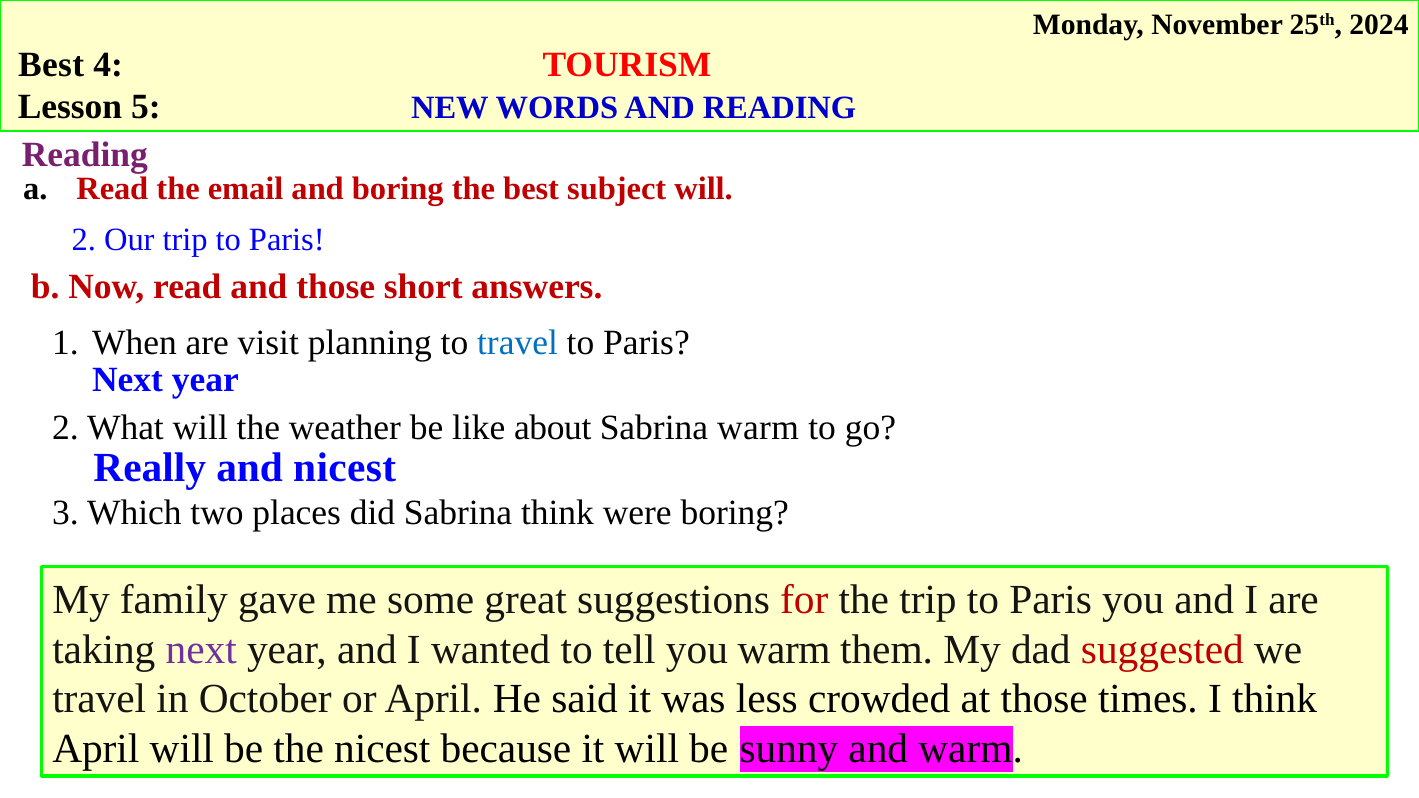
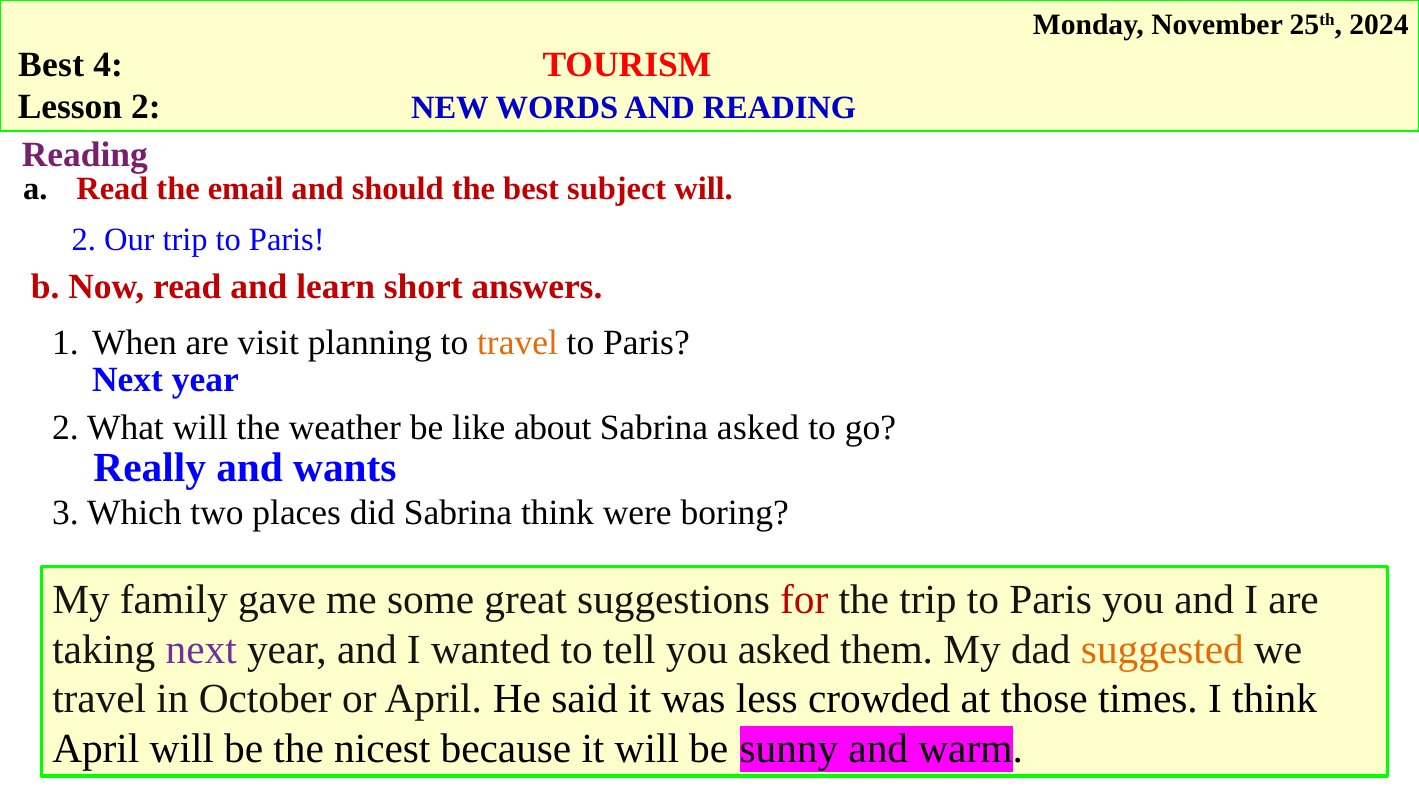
Lesson 5: 5 -> 2 (146, 107)
and boring: boring -> should (398, 188)
and those: those -> learn (336, 287)
travel colour: blue -> orange (517, 343)
Sabrina warm: warm -> asked (758, 428)
and nicest: nicest -> wants (345, 468)
you warm: warm -> asked (784, 650)
suggested colour: red -> orange (1162, 650)
